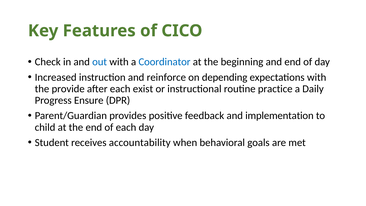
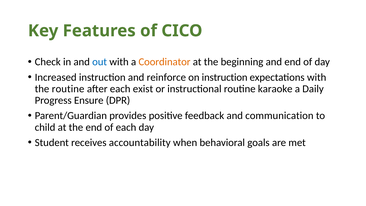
Coordinator colour: blue -> orange (165, 62)
on depending: depending -> instruction (225, 77)
the provide: provide -> routine (68, 89)
practice: practice -> karaoke (275, 89)
implementation: implementation -> communication (279, 116)
